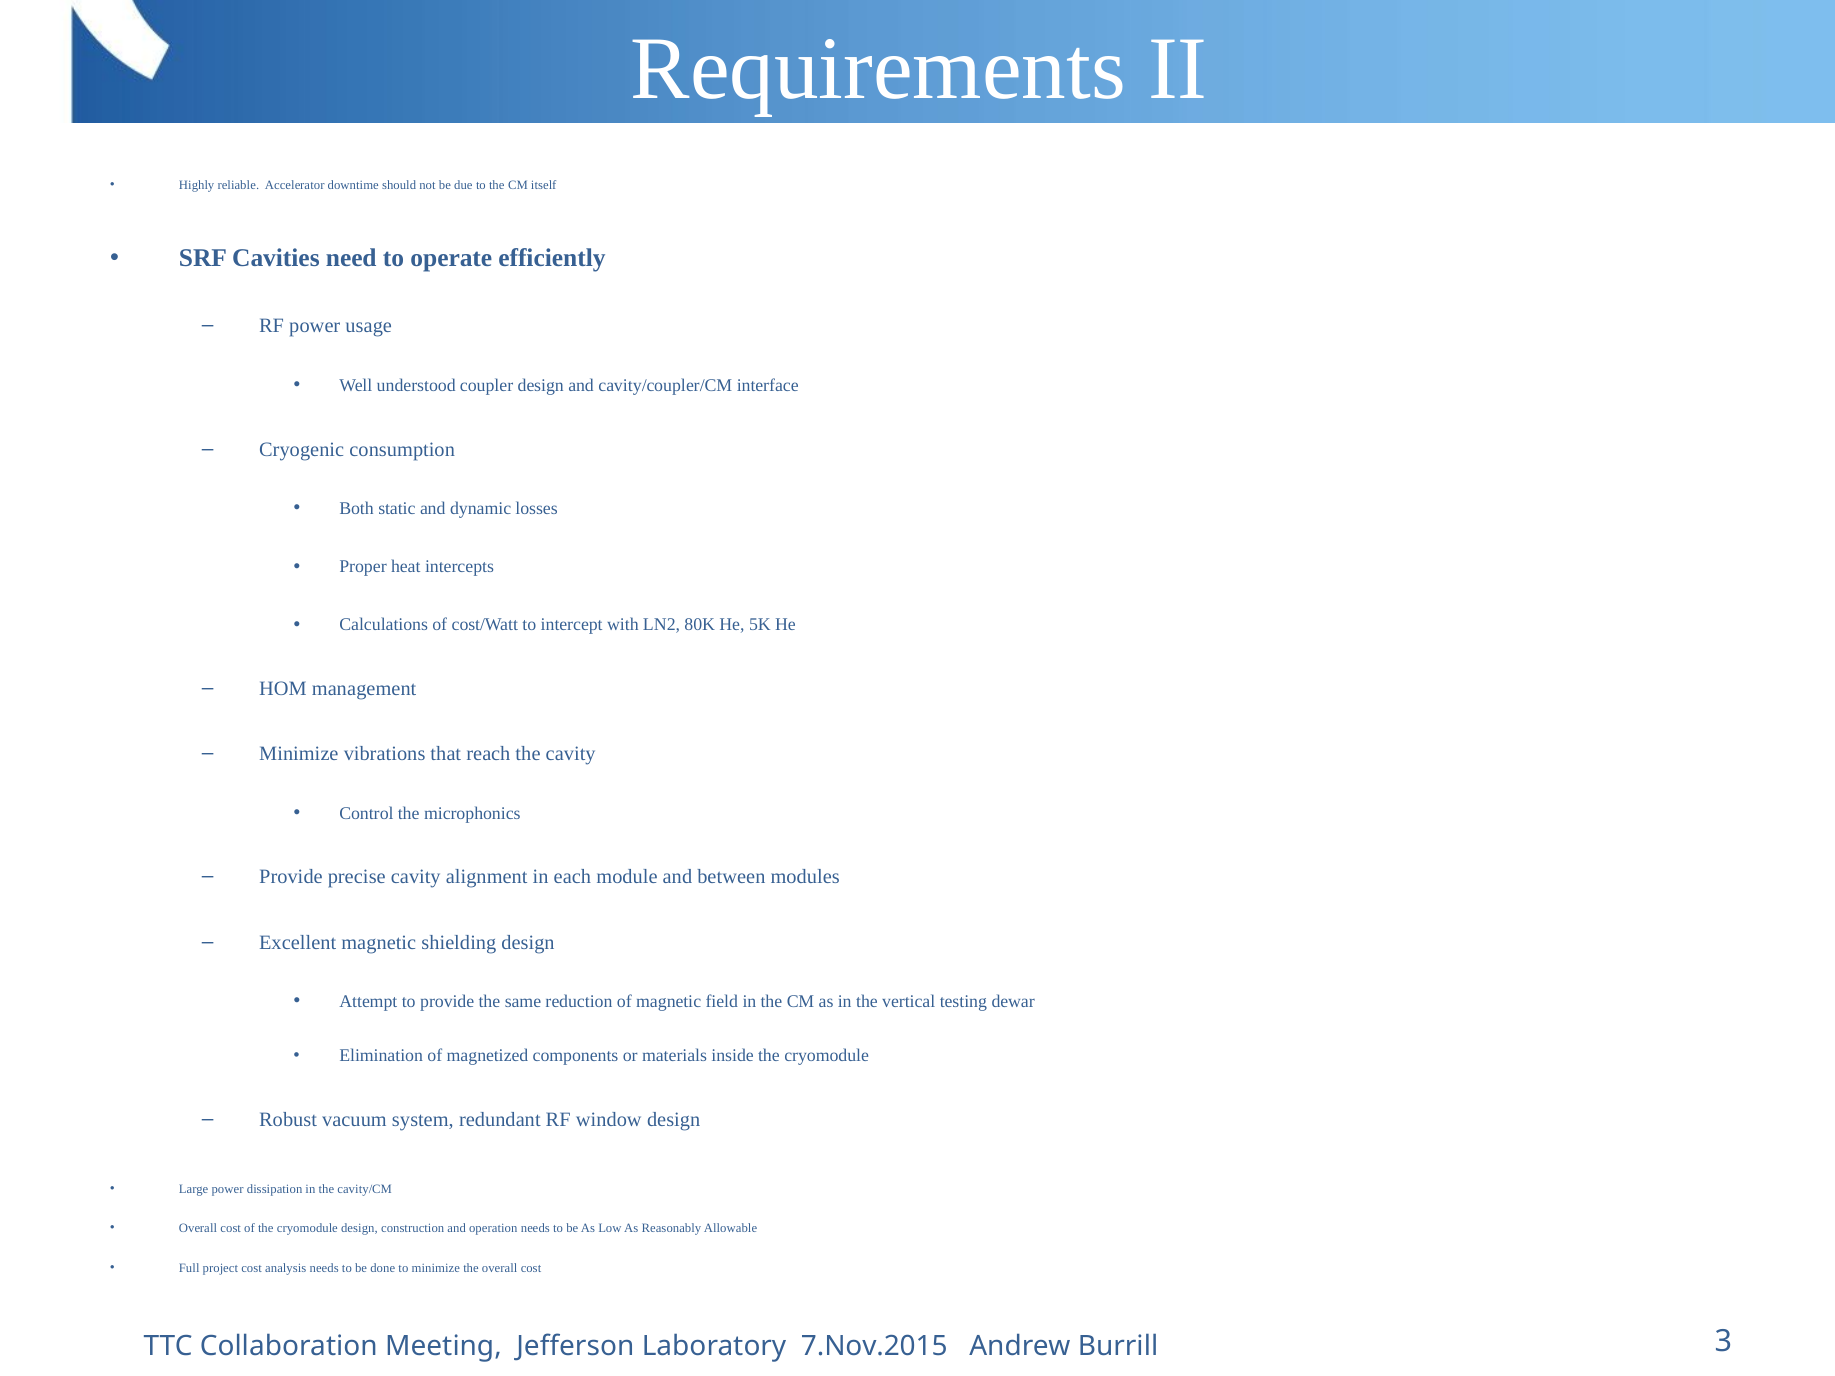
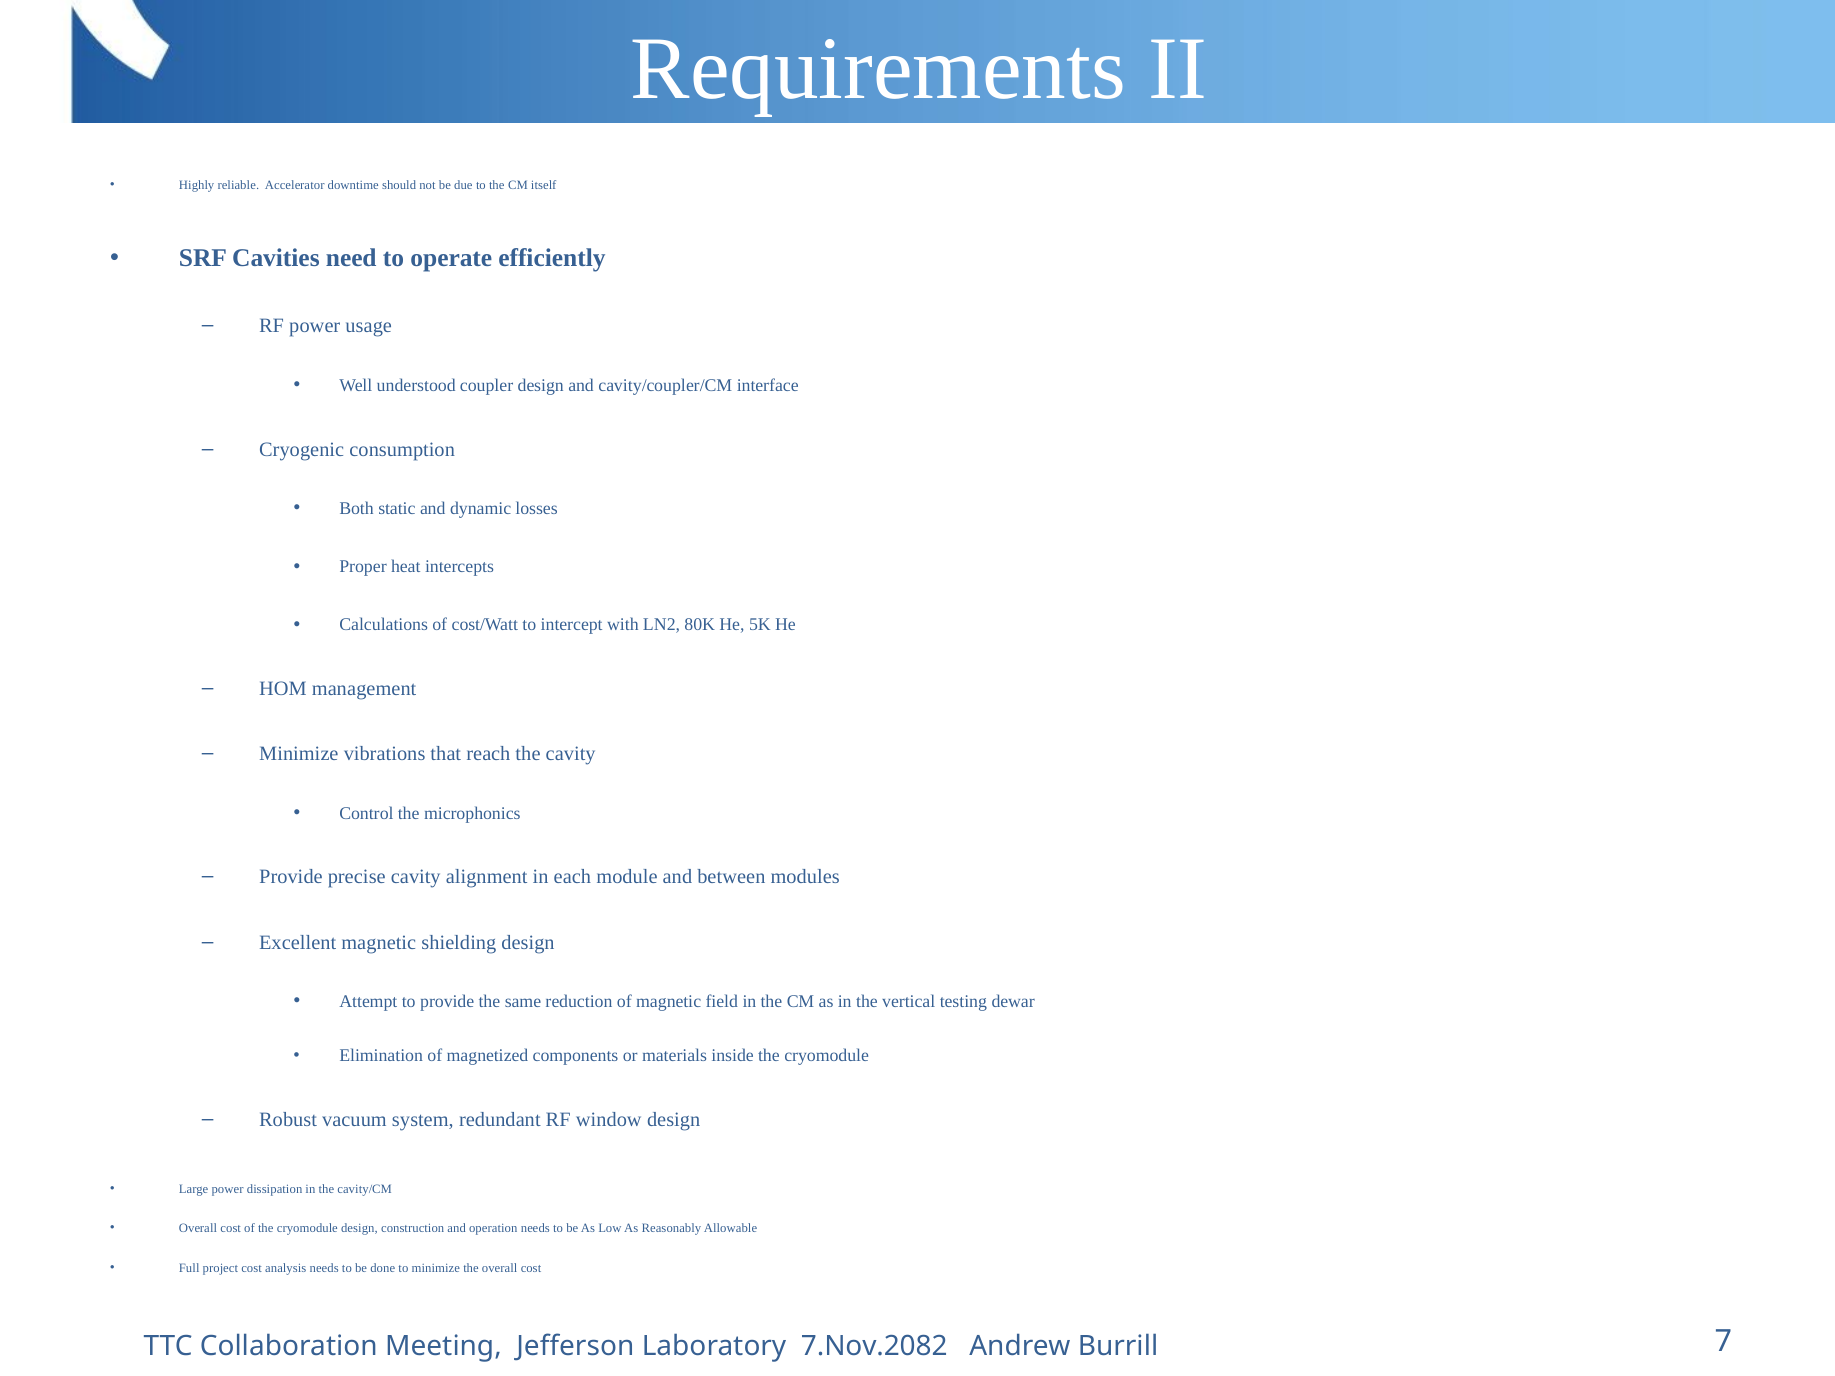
7.Nov.2015: 7.Nov.2015 -> 7.Nov.2082 (874, 1346)
3: 3 -> 7 (1723, 1342)
